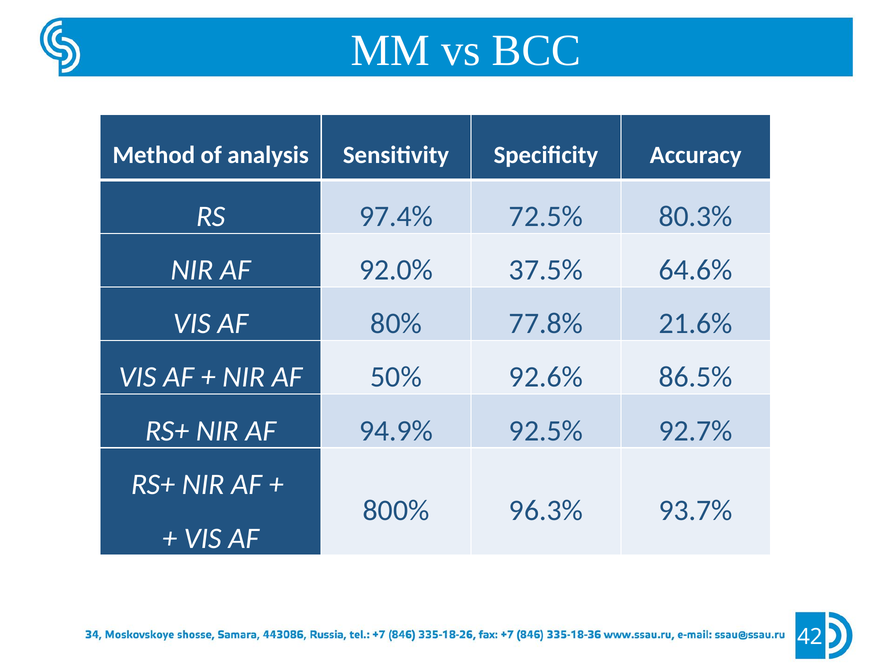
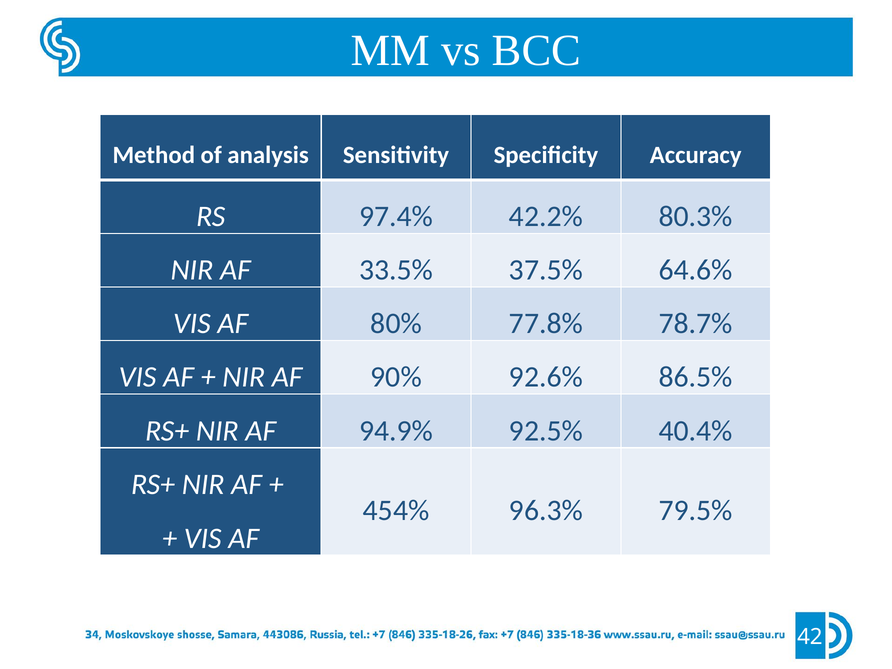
72.5%: 72.5% -> 42.2% (546, 216)
92.0%: 92.0% -> 33.5% (396, 270)
21.6%: 21.6% -> 78.7% (696, 324)
50%: 50% -> 90% (396, 377)
92.7%: 92.7% -> 40.4% (696, 431)
800%: 800% -> 454% (396, 511)
93.7%: 93.7% -> 79.5% (696, 511)
